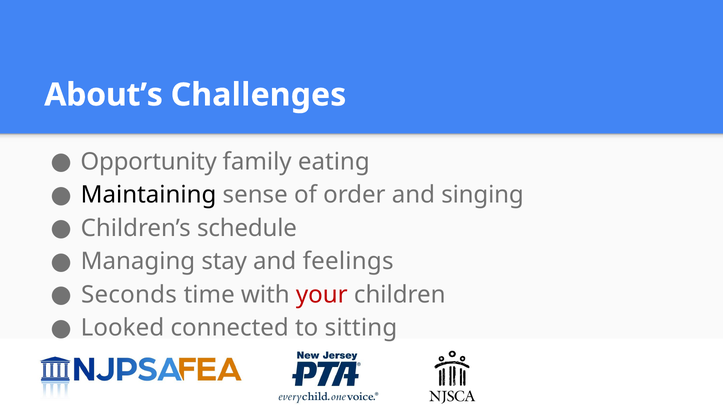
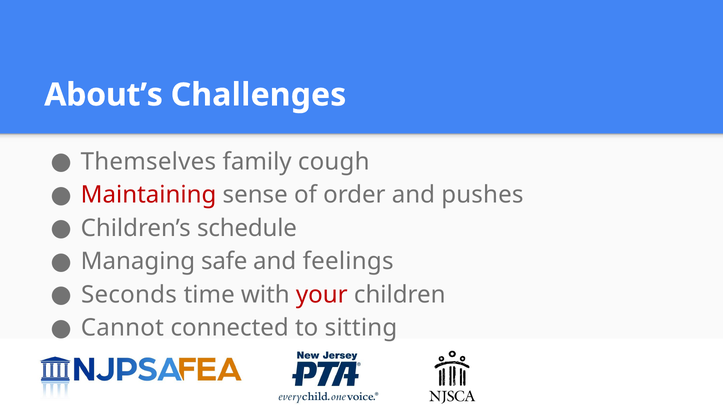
Opportunity: Opportunity -> Themselves (148, 161)
eating: eating -> cough (334, 161)
Maintaining colour: black -> red (149, 195)
singing: singing -> pushes (482, 195)
stay: stay -> safe (224, 261)
Looked: Looked -> Cannot (122, 328)
